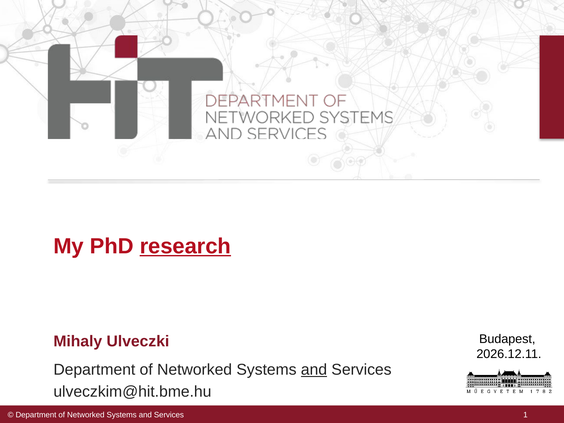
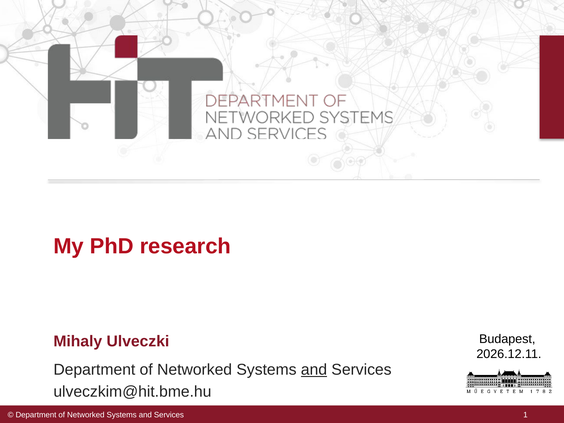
research underline: present -> none (185, 246)
